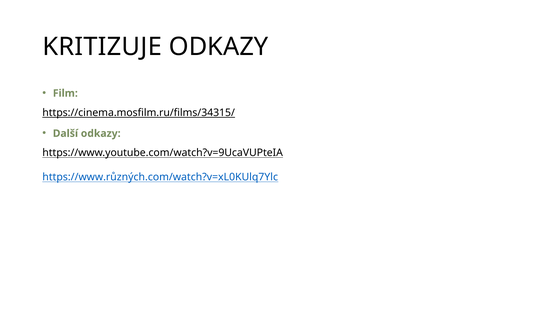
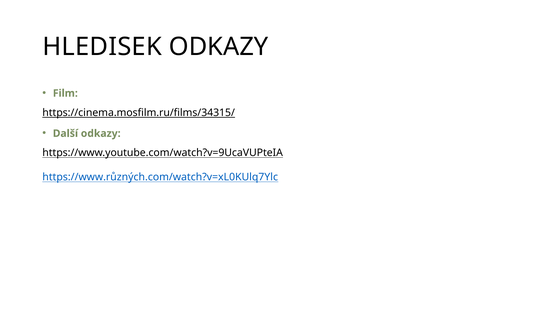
KRITIZUJE: KRITIZUJE -> HLEDISEK (102, 47)
